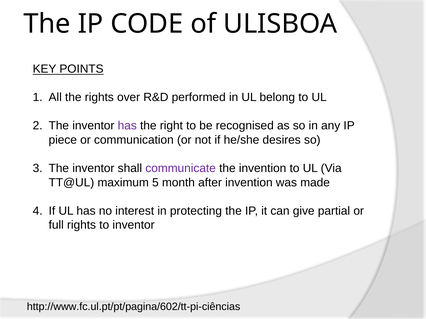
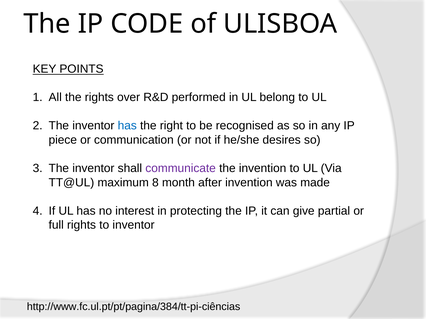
has colour: purple -> blue (127, 126)
5: 5 -> 8 (155, 183)
http://www.fc.ul.pt/pt/pagina/602/tt-pi-ciências: http://www.fc.ul.pt/pt/pagina/602/tt-pi-ciências -> http://www.fc.ul.pt/pt/pagina/384/tt-pi-ciências (134, 307)
